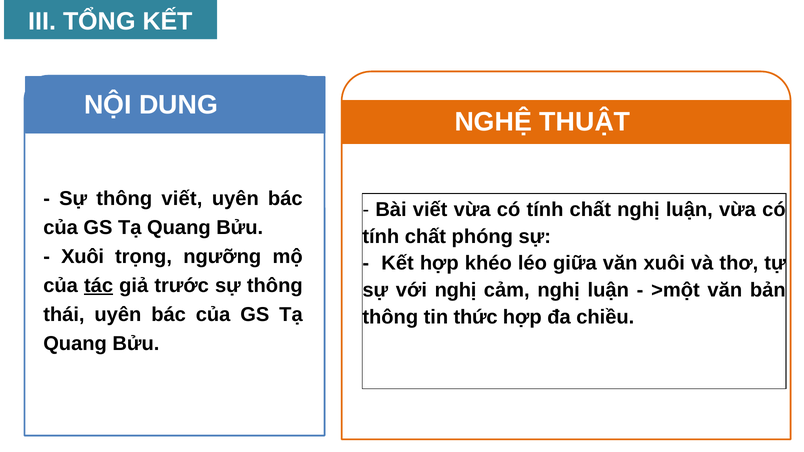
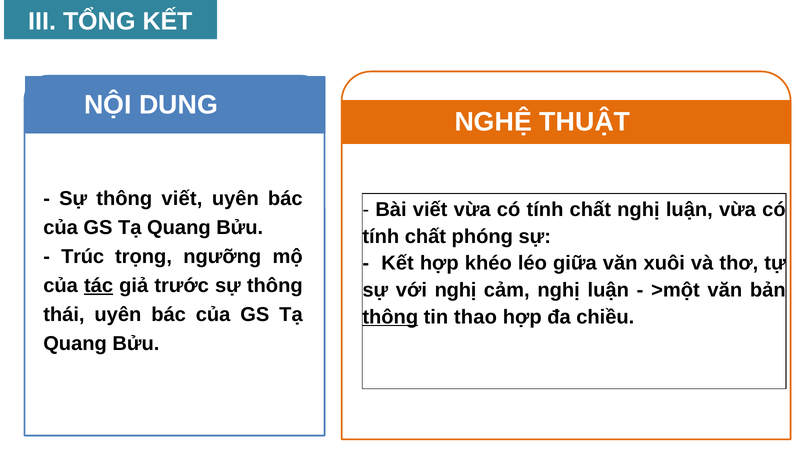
Xuôi: Xuôi -> Trúc (83, 257)
thông underline: none -> present (390, 317)
thức: thức -> thao (475, 317)
